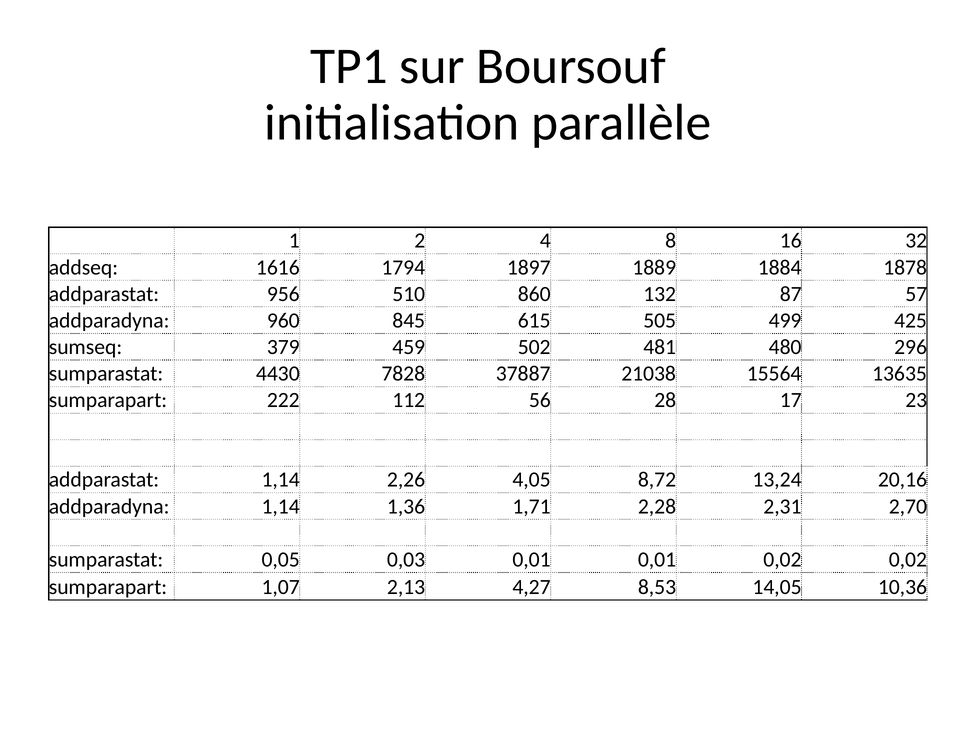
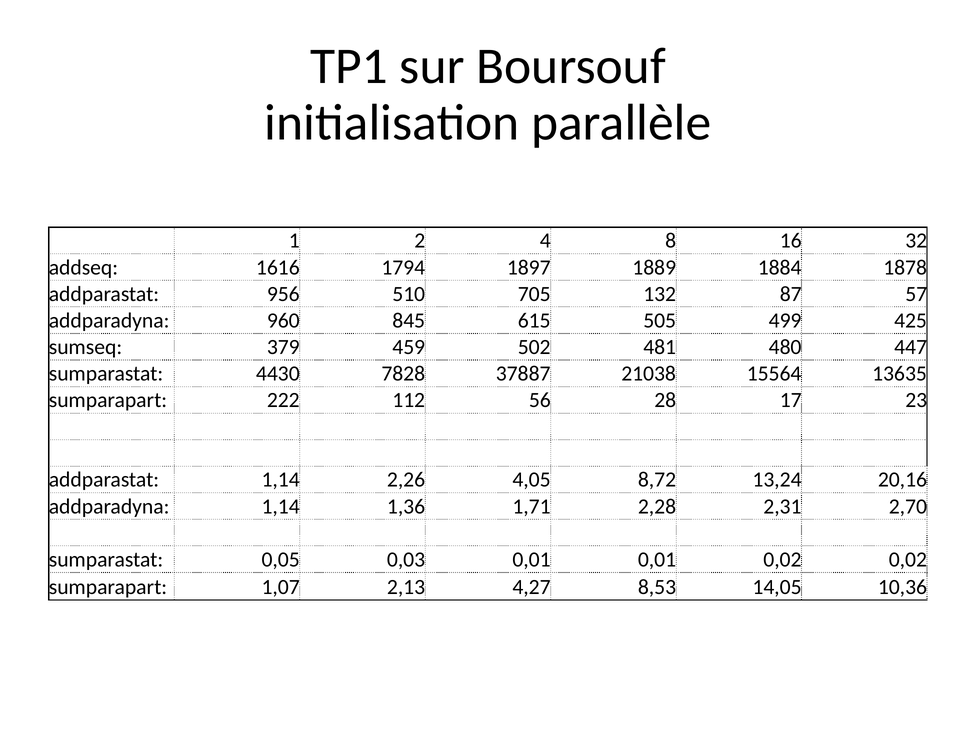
860: 860 -> 705 (534, 294)
296: 296 -> 447 (911, 347)
